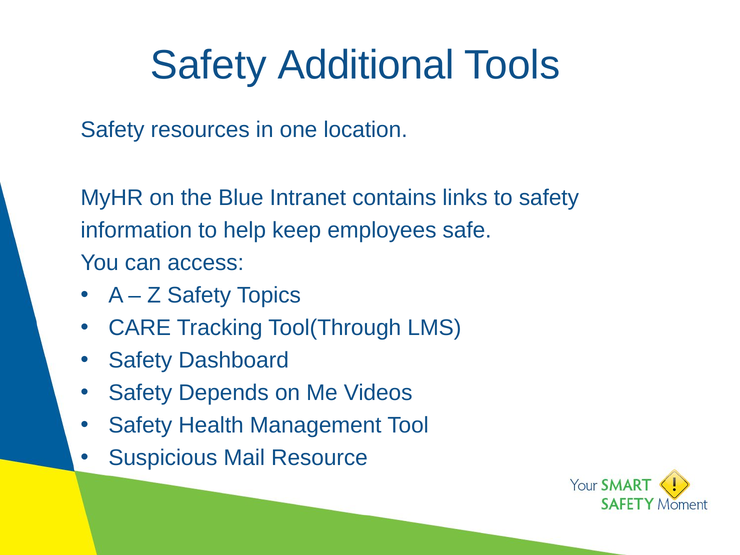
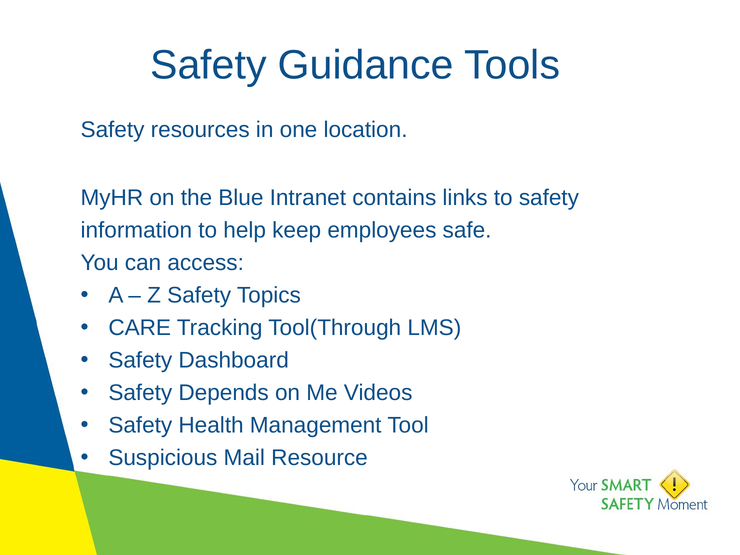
Additional: Additional -> Guidance (366, 65)
